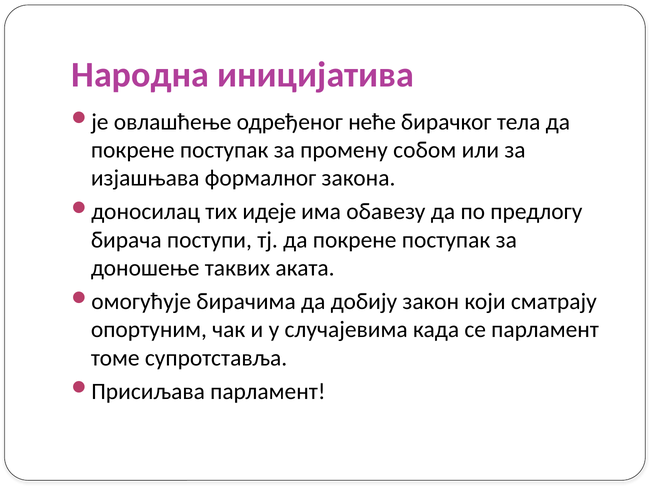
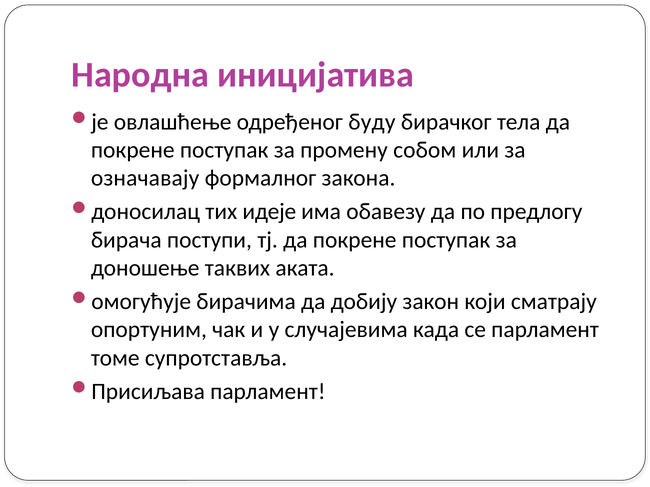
неће: неће -> буду (372, 122)
изјашњава: изјашњава -> означавају (145, 178)
